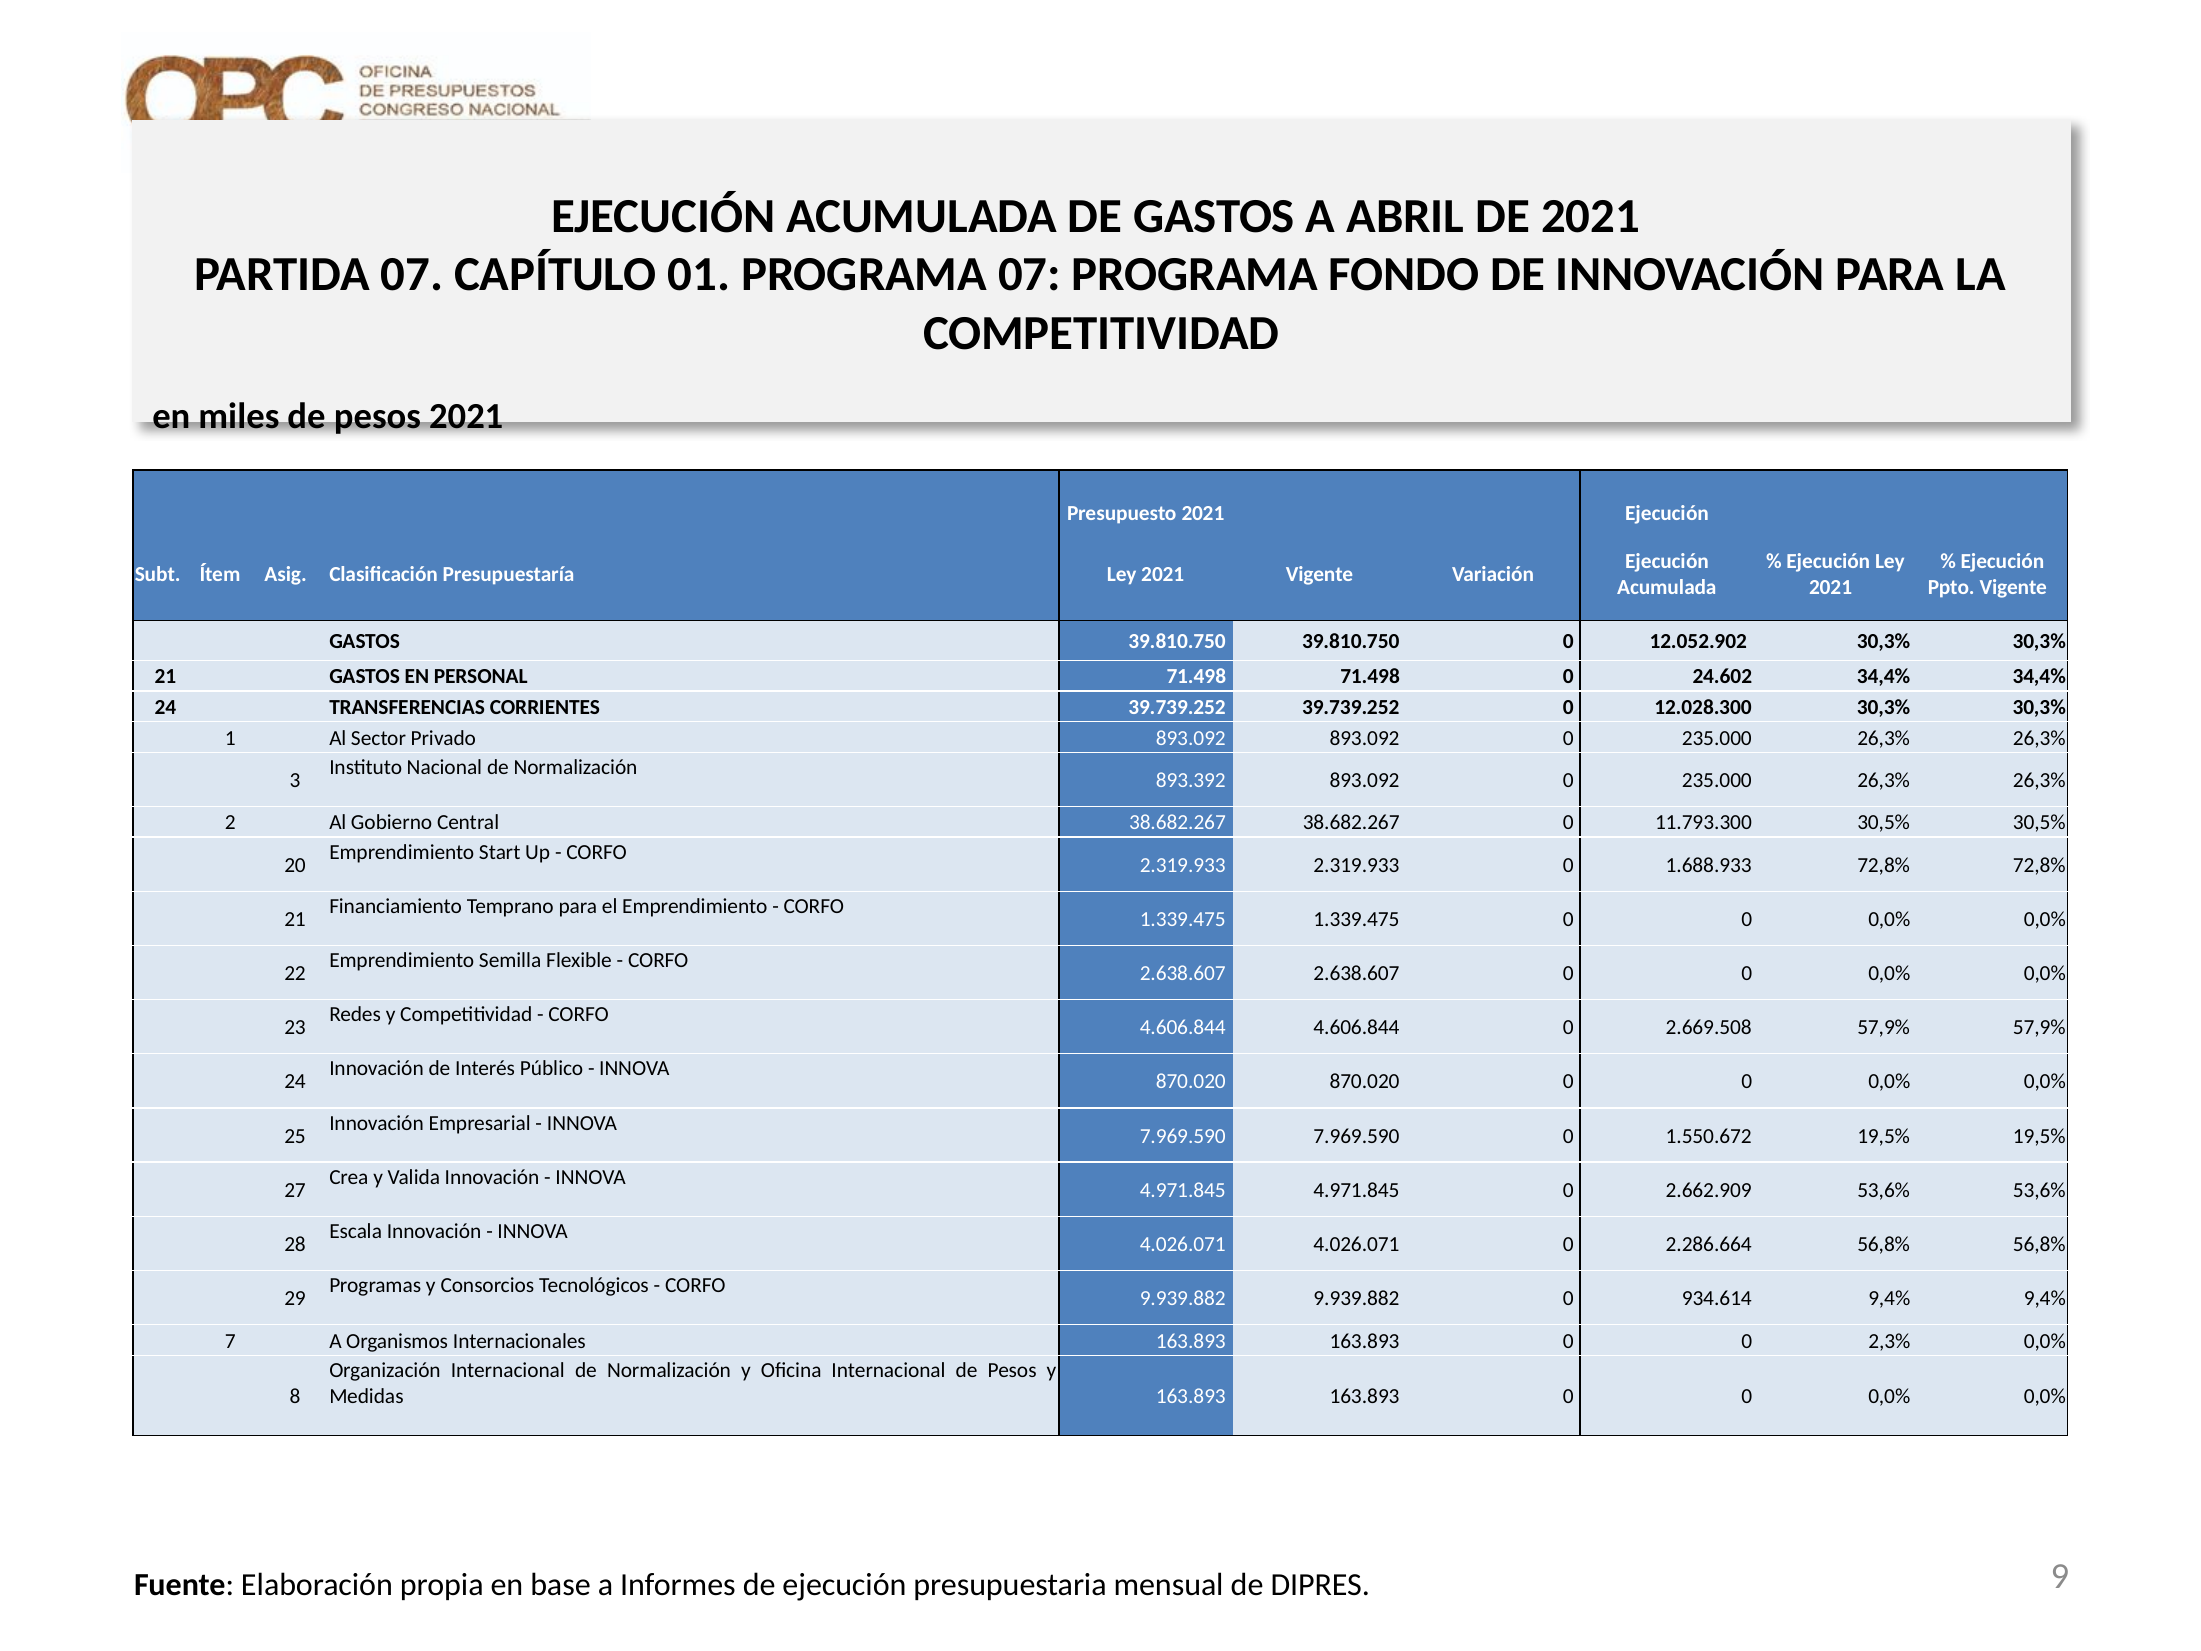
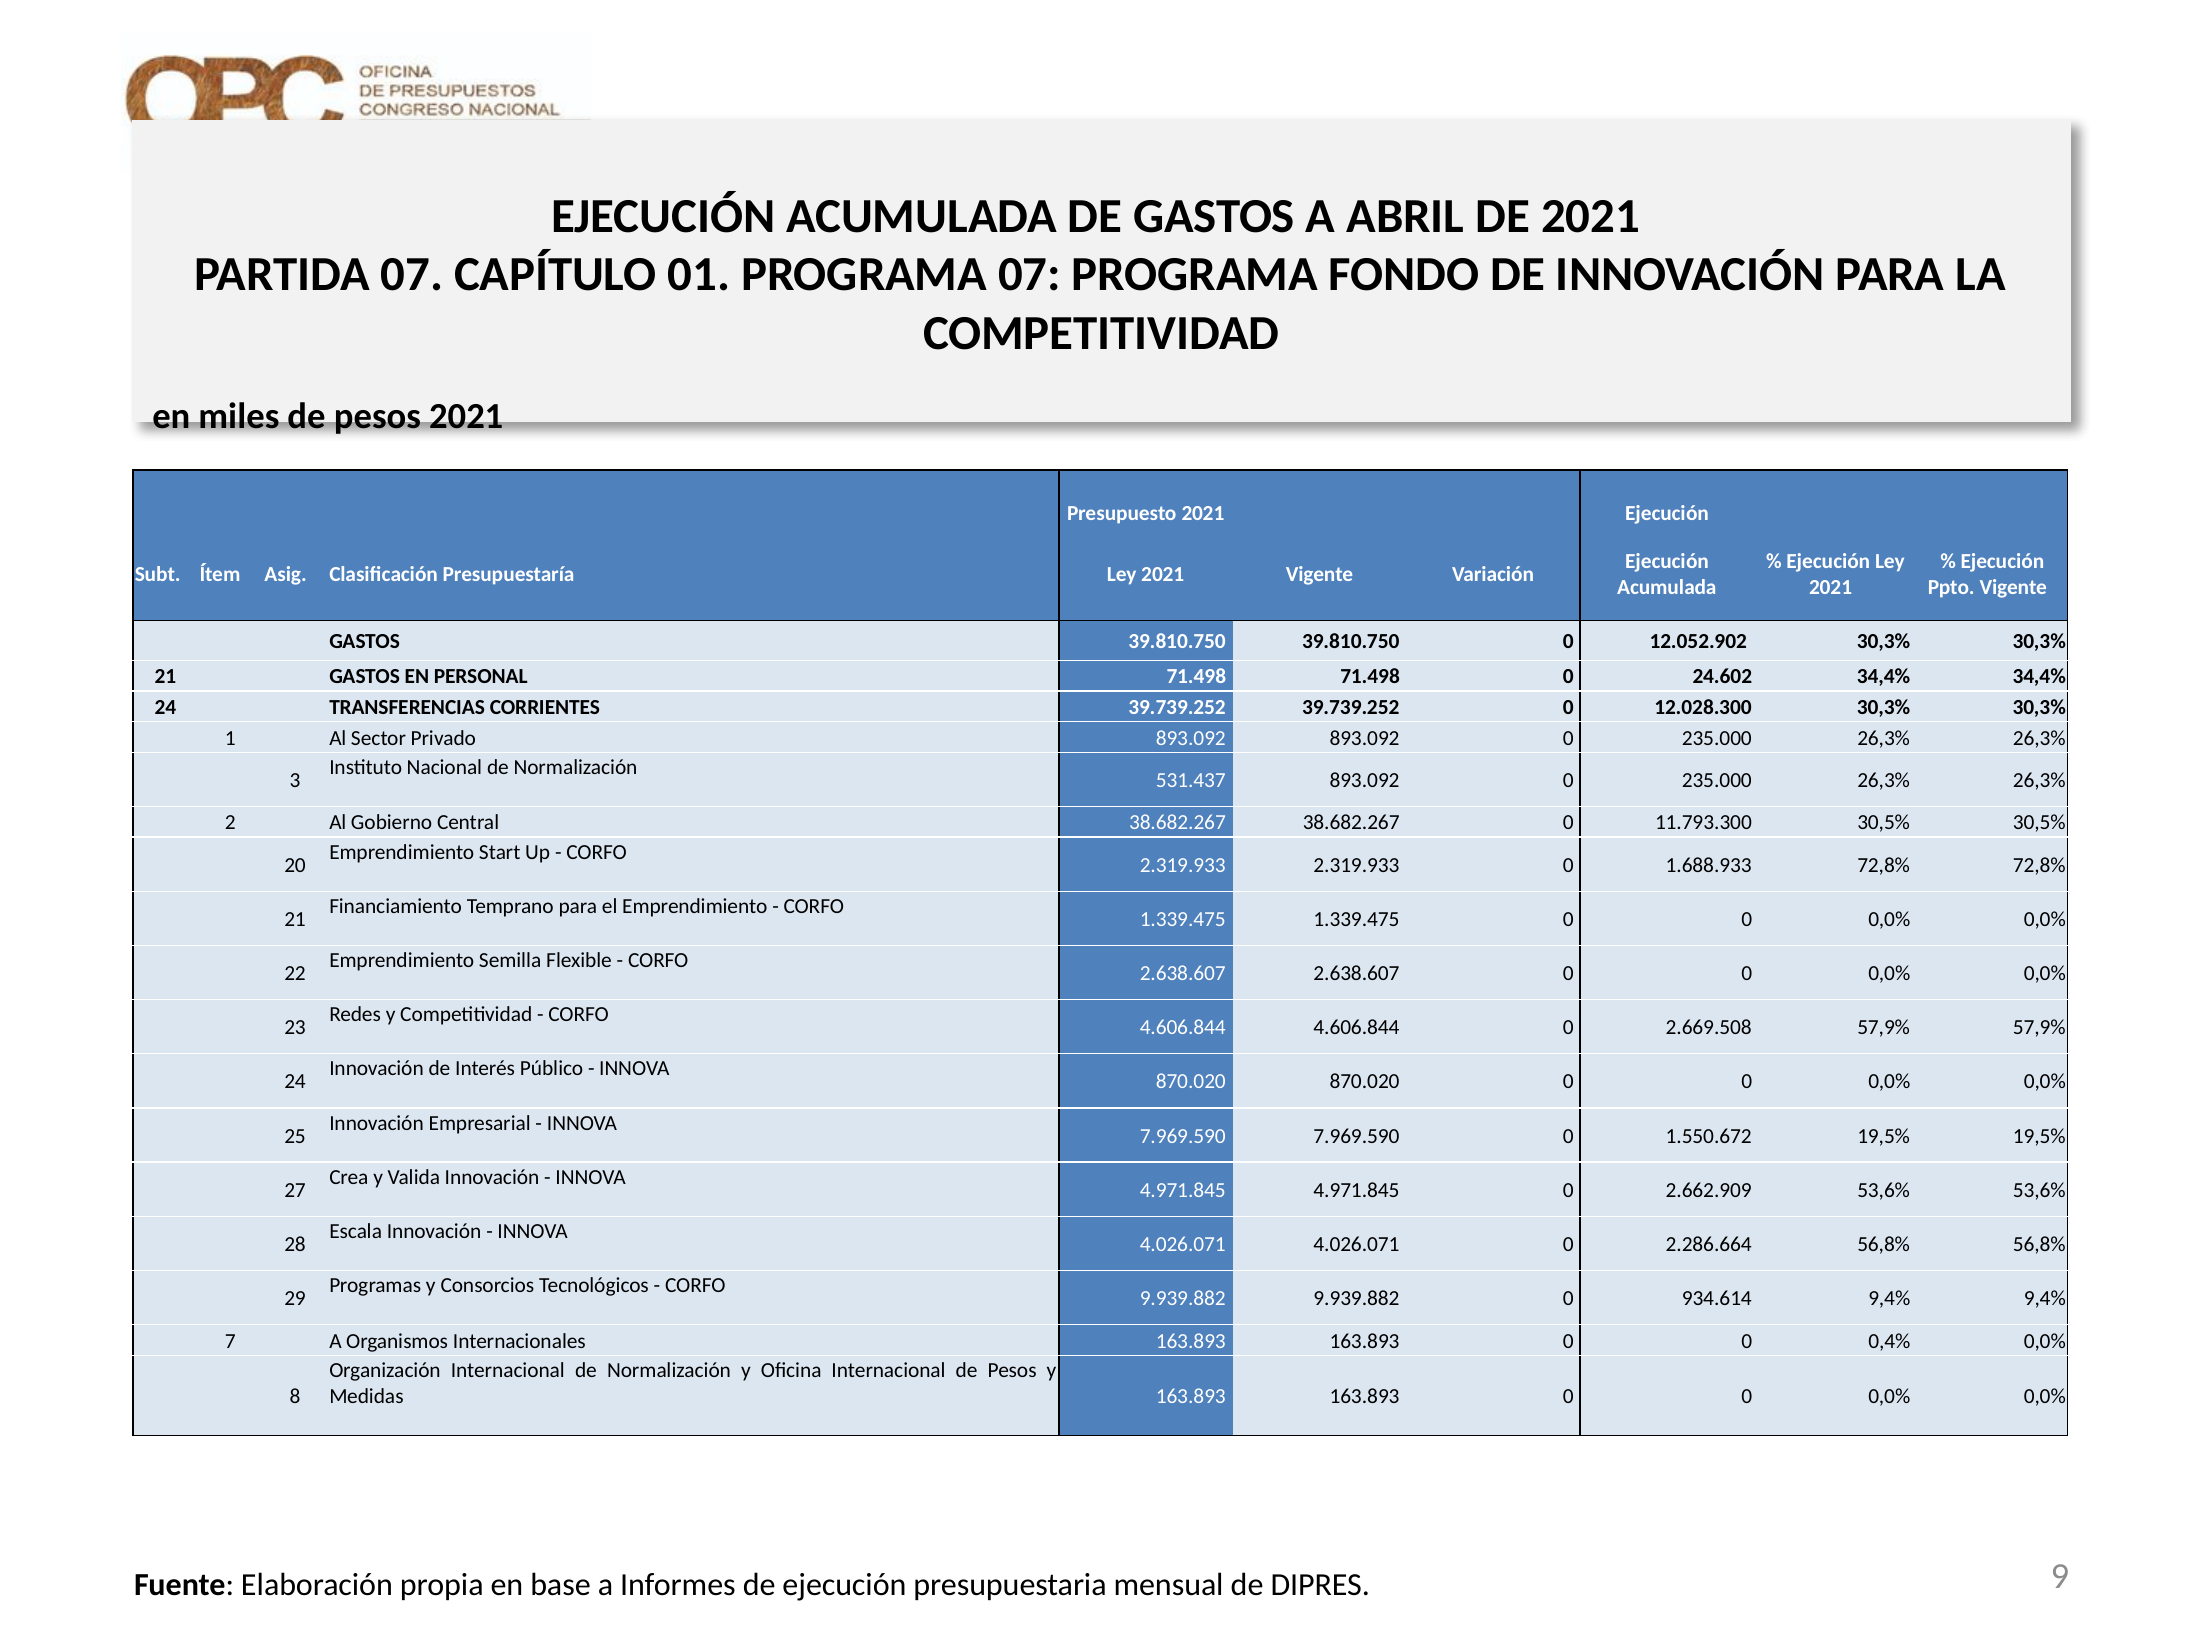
893.392: 893.392 -> 531.437 (1191, 780)
2,3%: 2,3% -> 0,4% (1889, 1341)
